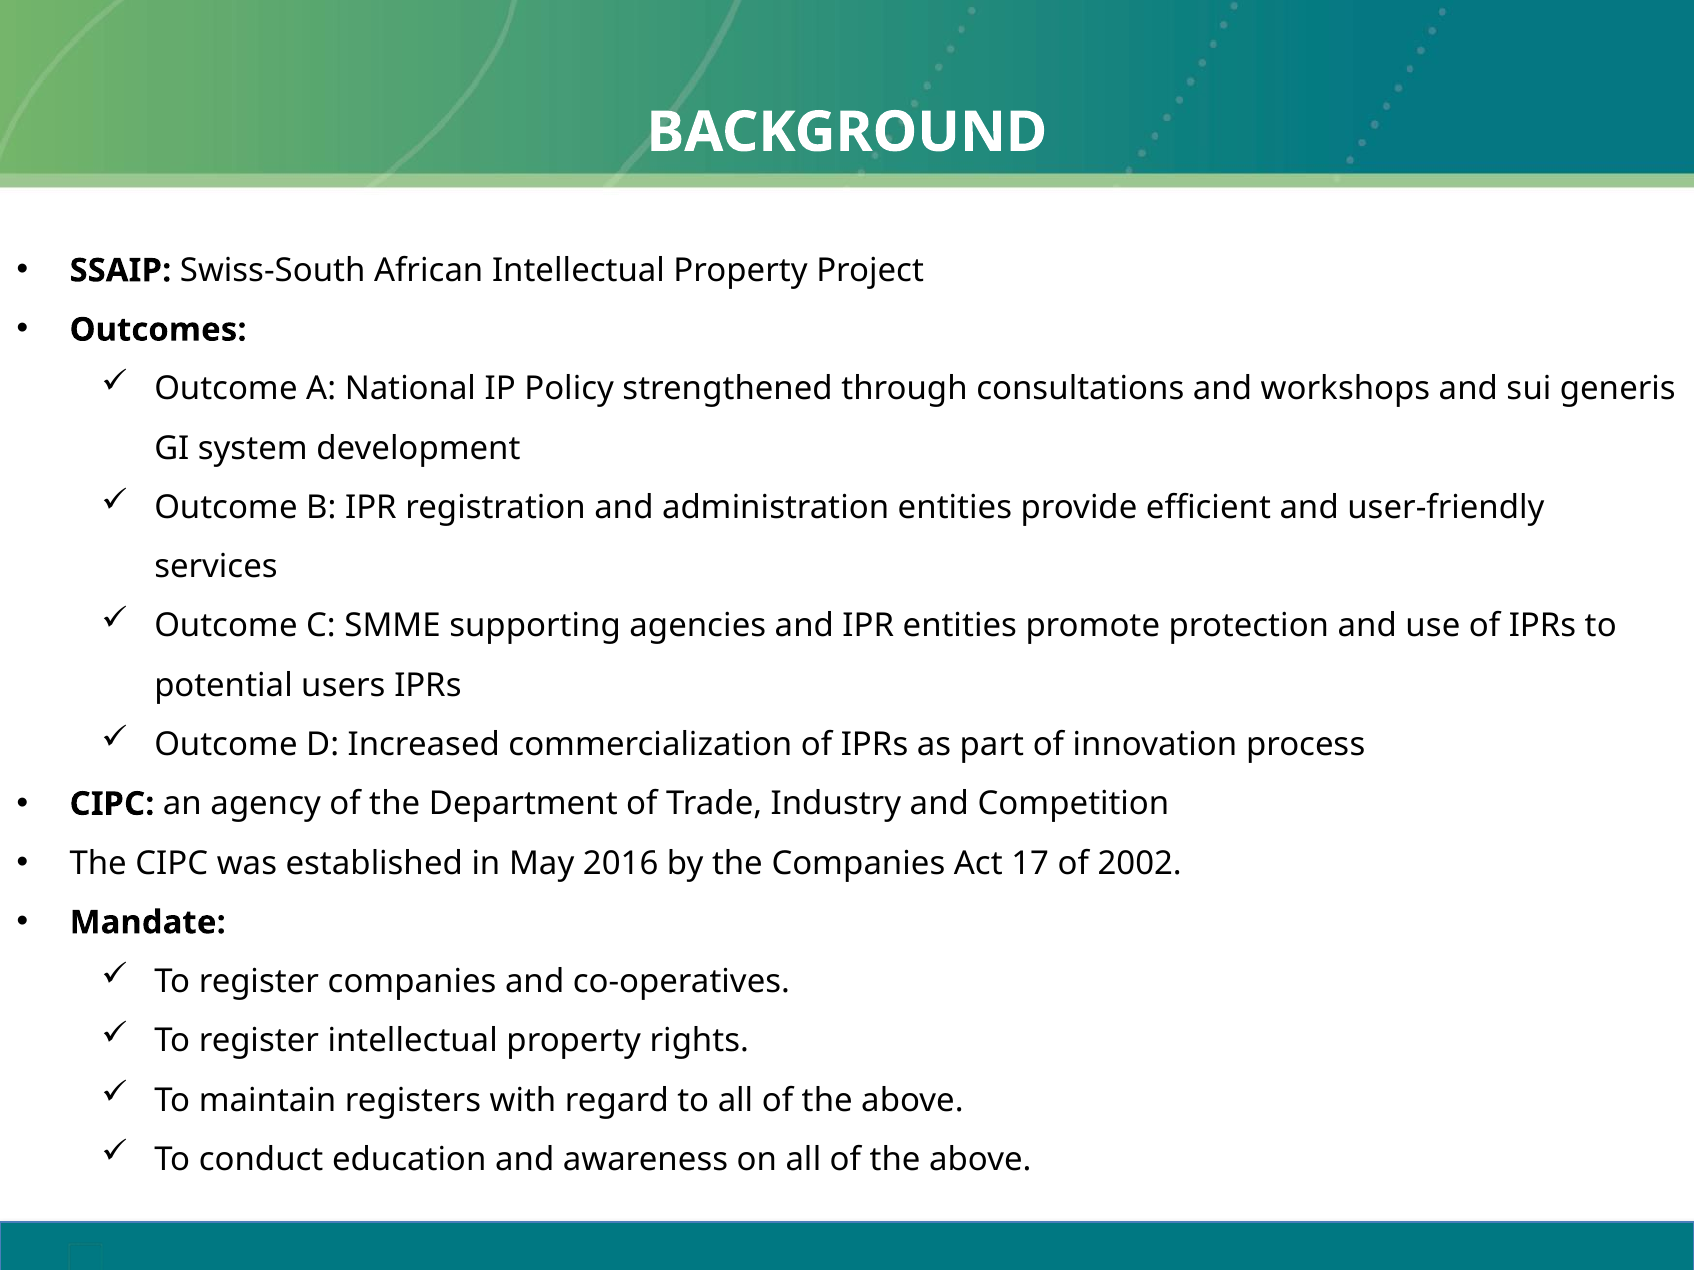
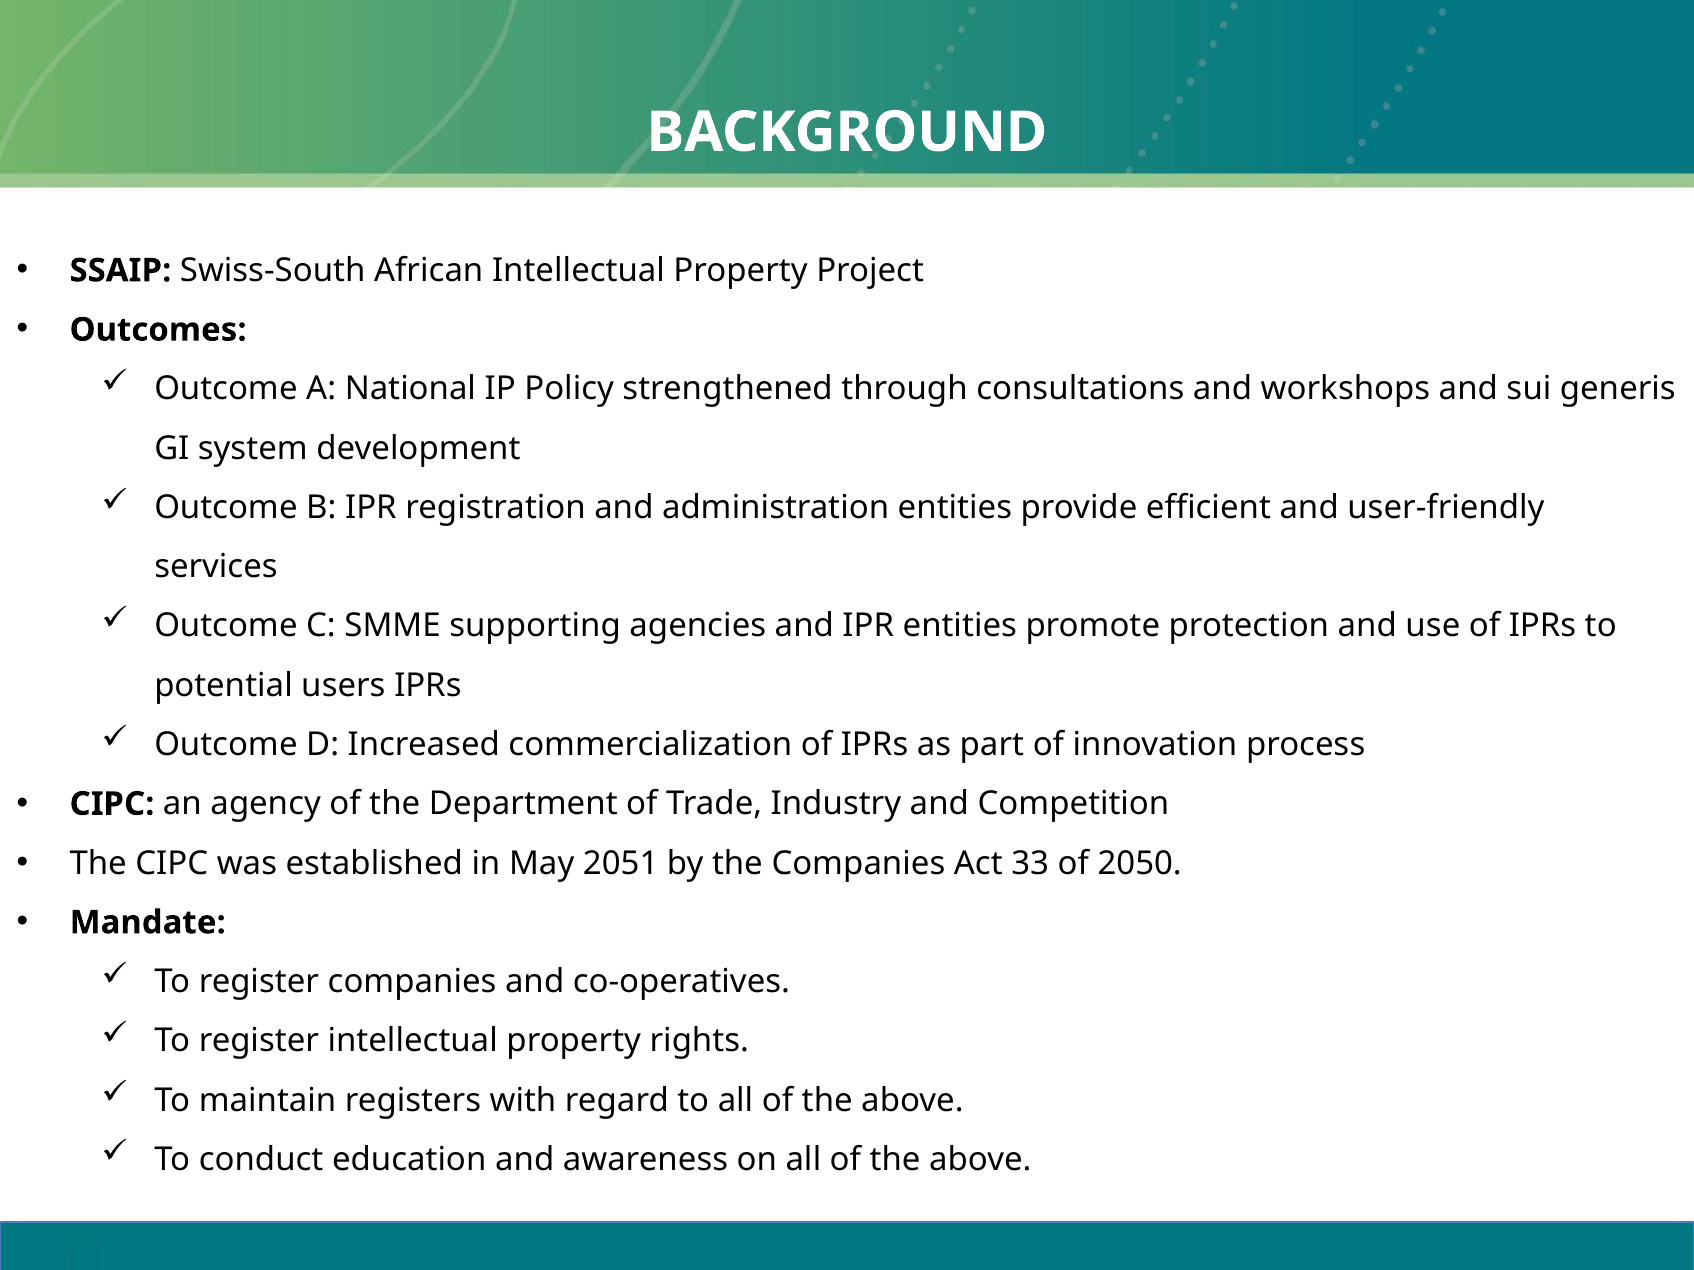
2016: 2016 -> 2051 (621, 864)
17: 17 -> 33 (1030, 864)
2002: 2002 -> 2050 (1140, 864)
